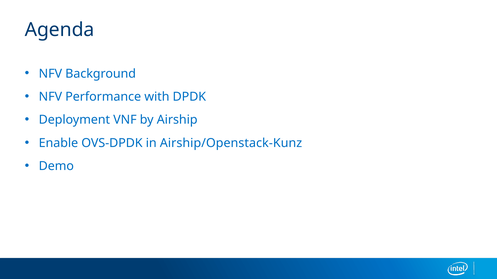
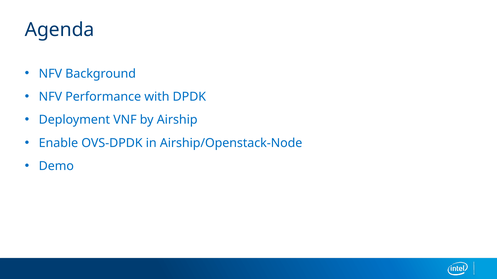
Airship/Openstack-Kunz: Airship/Openstack-Kunz -> Airship/Openstack-Node (231, 143)
